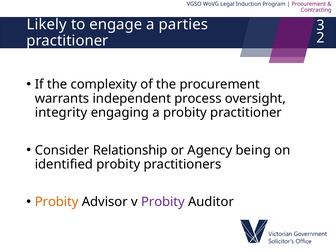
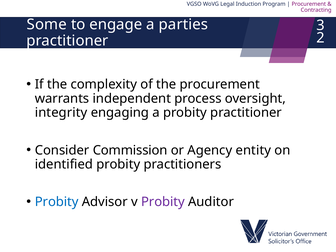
Likely: Likely -> Some (47, 25)
Relationship: Relationship -> Commission (130, 150)
being: being -> entity (253, 150)
Probity colour: orange -> blue (57, 202)
